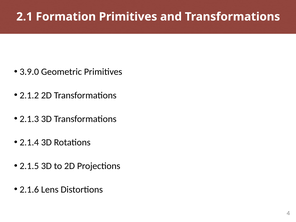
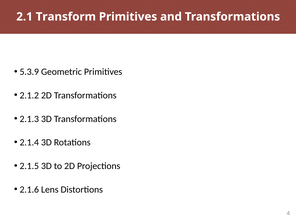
Formation: Formation -> Transform (66, 17)
3.9.0: 3.9.0 -> 5.3.9 (29, 72)
